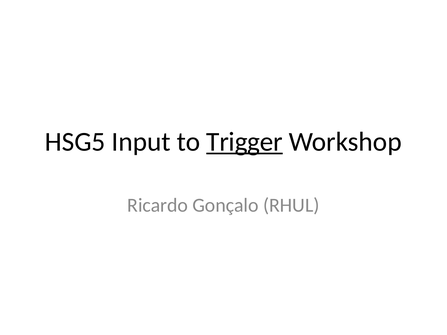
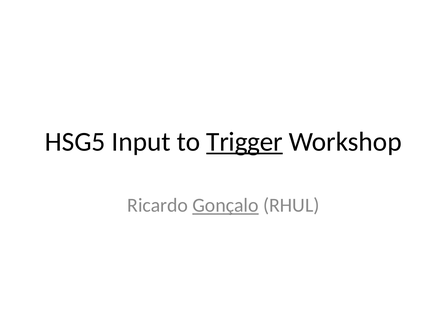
Gonçalo underline: none -> present (226, 206)
